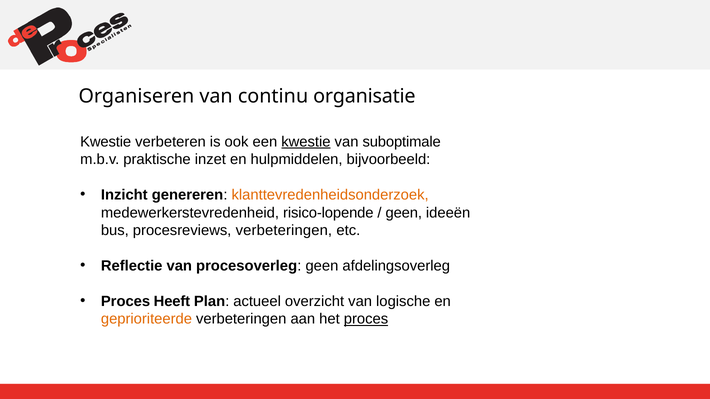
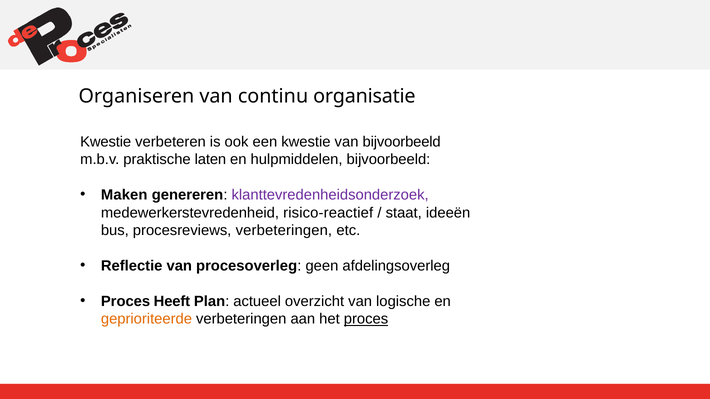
kwestie underline: present -> none (306, 142)
van suboptimale: suboptimale -> bijvoorbeeld (402, 142)
inzet: inzet -> laten (210, 160)
Inzicht: Inzicht -> Maken (124, 195)
klanttevredenheidsonderzoek colour: orange -> purple (330, 195)
risico-lopende: risico-lopende -> risico-reactief (328, 213)
geen: geen -> staat (404, 213)
